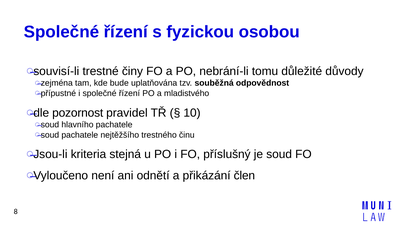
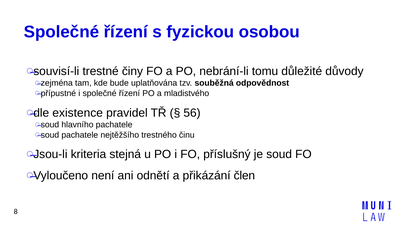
pozornost: pozornost -> existence (78, 113)
10: 10 -> 56 (192, 113)
